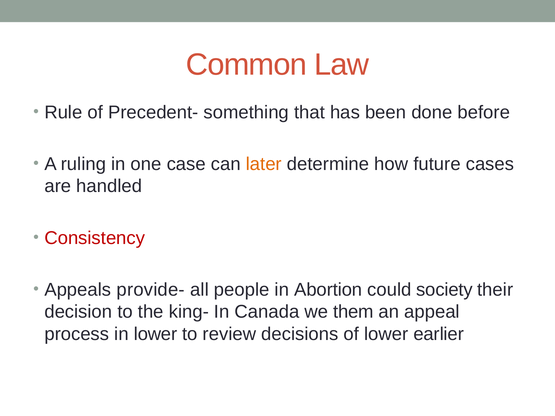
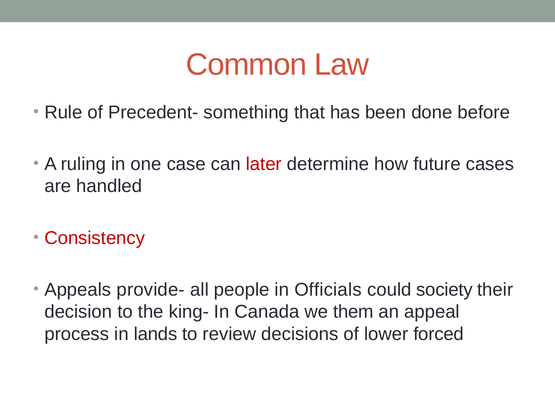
later colour: orange -> red (264, 164)
Abortion: Abortion -> Officials (328, 290)
in lower: lower -> lands (156, 334)
earlier: earlier -> forced (439, 334)
